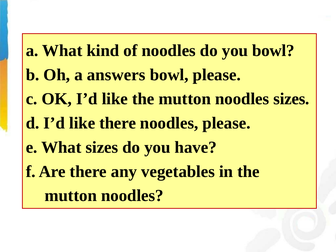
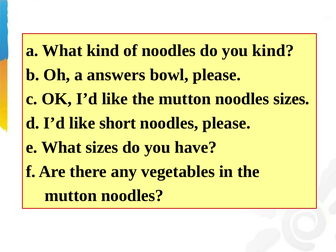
you bowl: bowl -> kind (273, 51)
like there: there -> short (118, 123)
